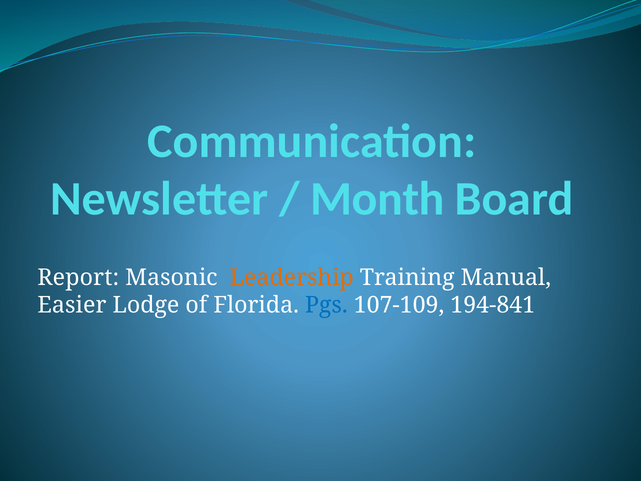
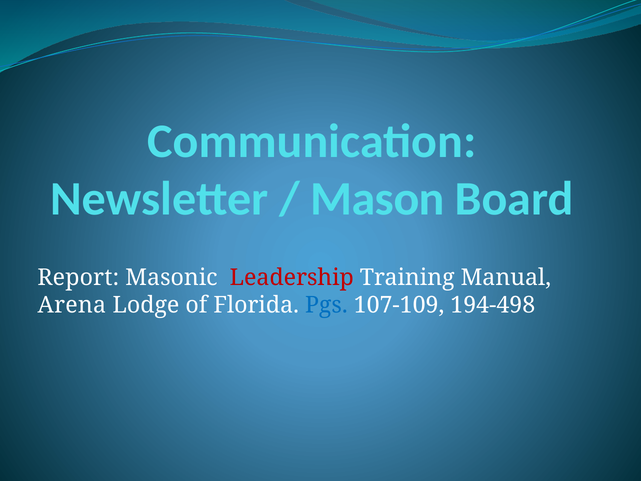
Month: Month -> Mason (377, 199)
Leadership colour: orange -> red (292, 277)
Easier: Easier -> Arena (72, 305)
194-841: 194-841 -> 194-498 (493, 305)
